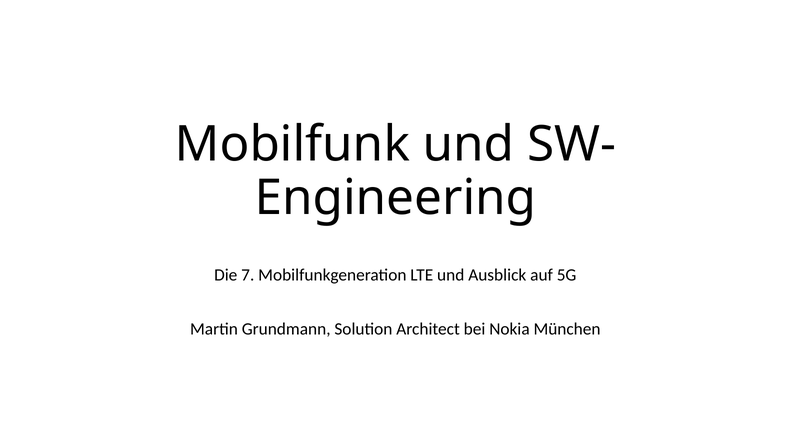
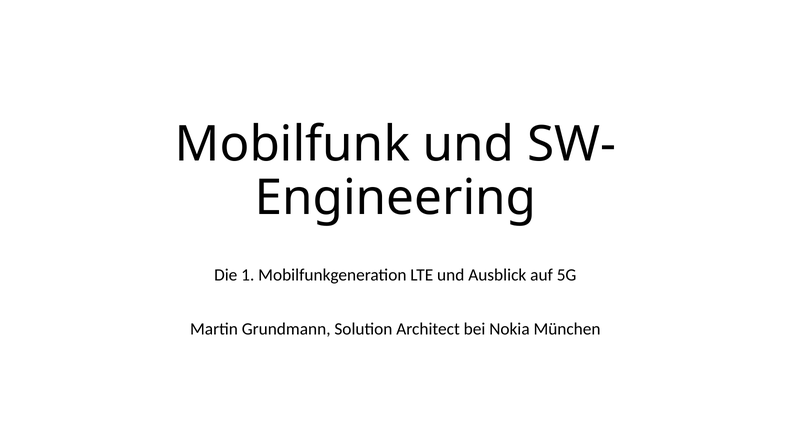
7: 7 -> 1 (248, 275)
